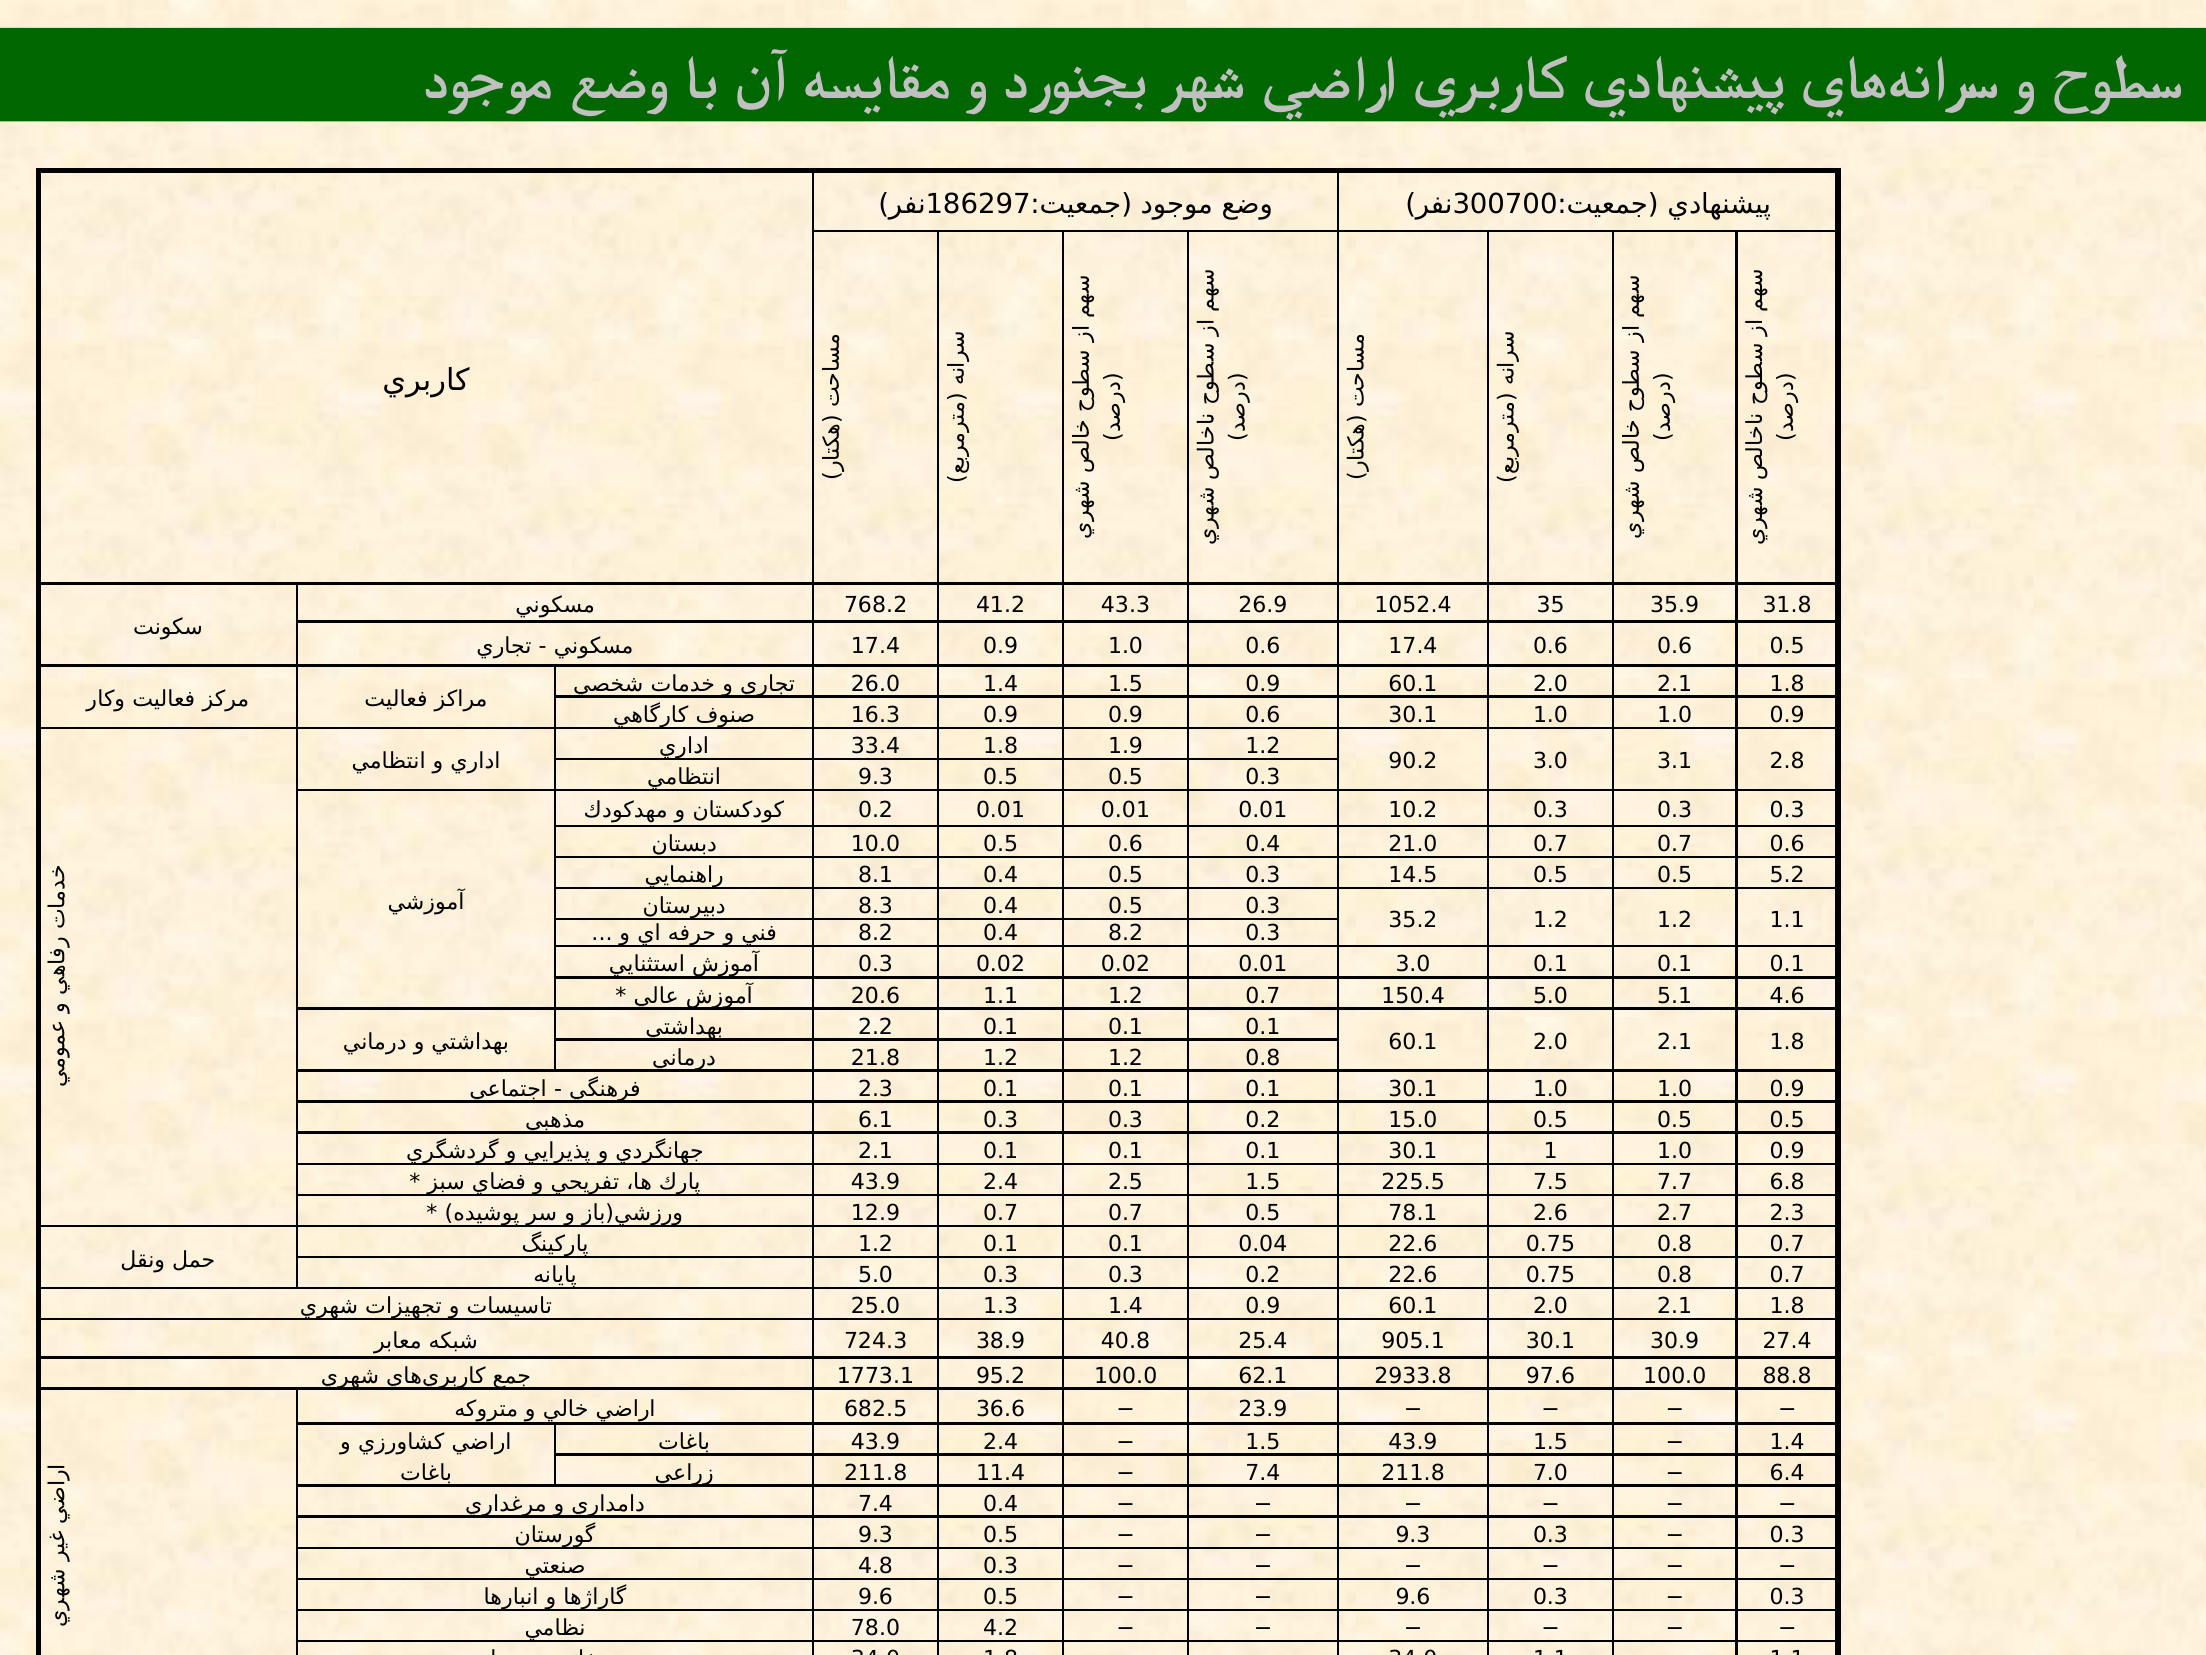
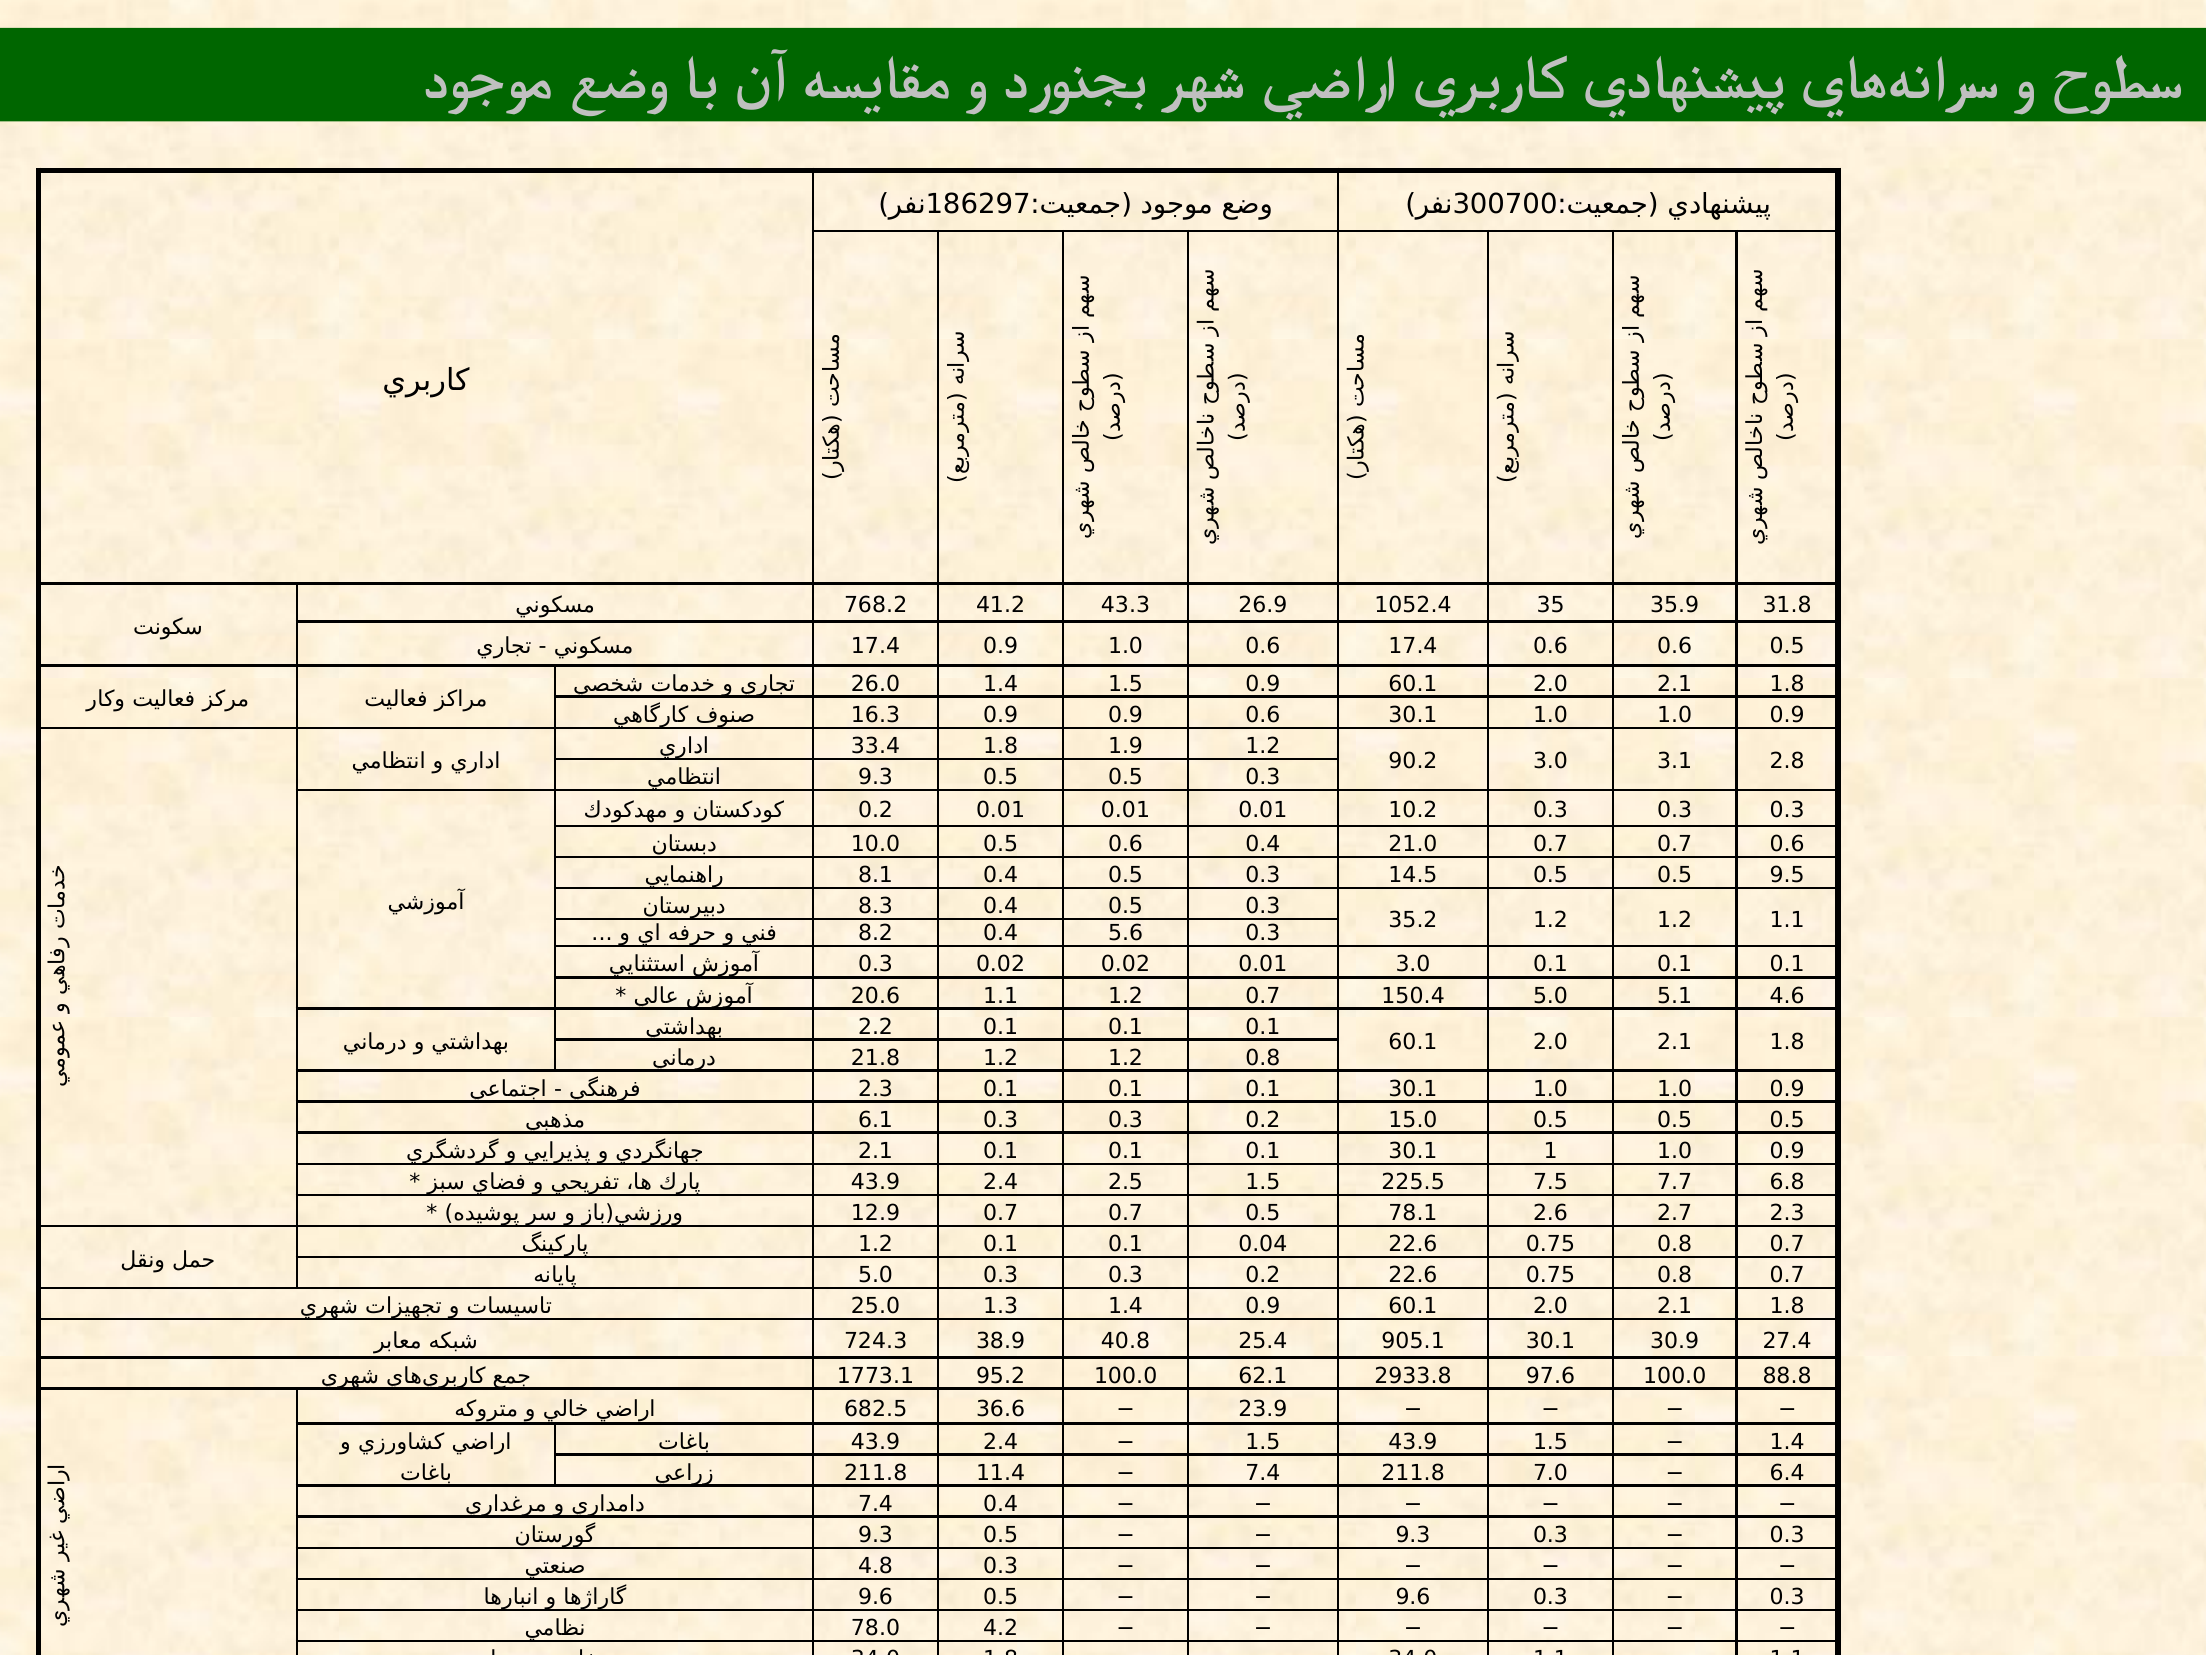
5.2: 5.2 -> 9.5 (1787, 875)
0.4 8.2: 8.2 -> 5.6 (1126, 933)
